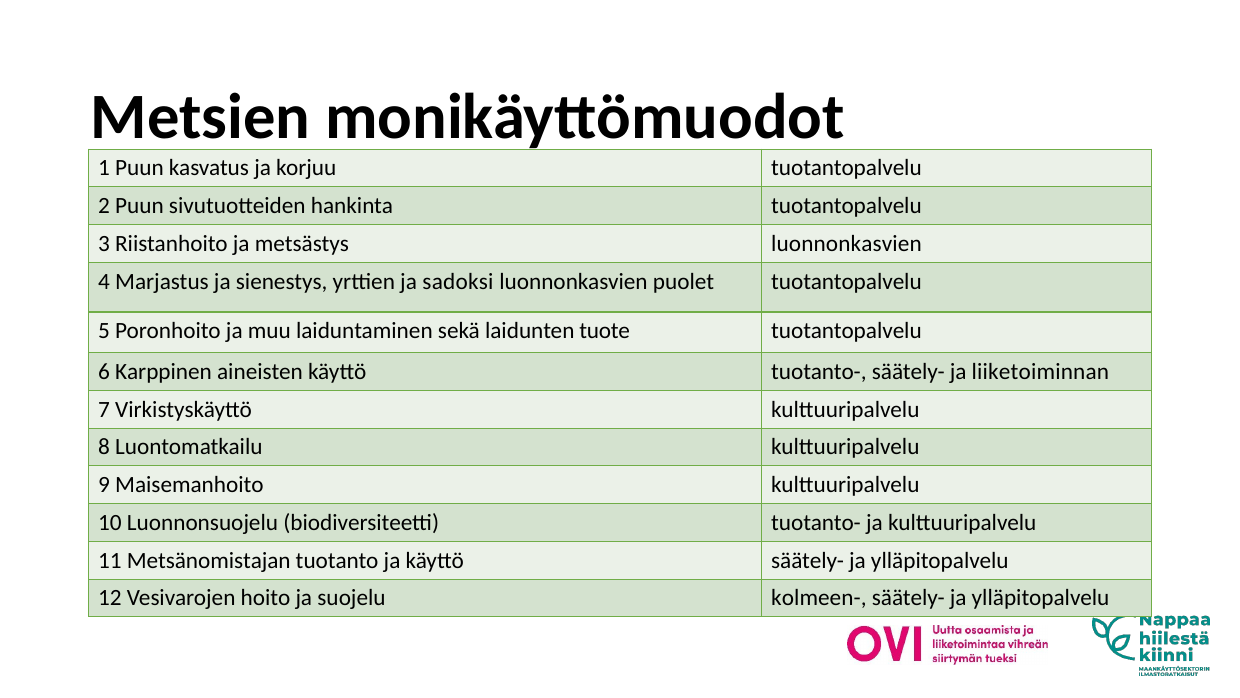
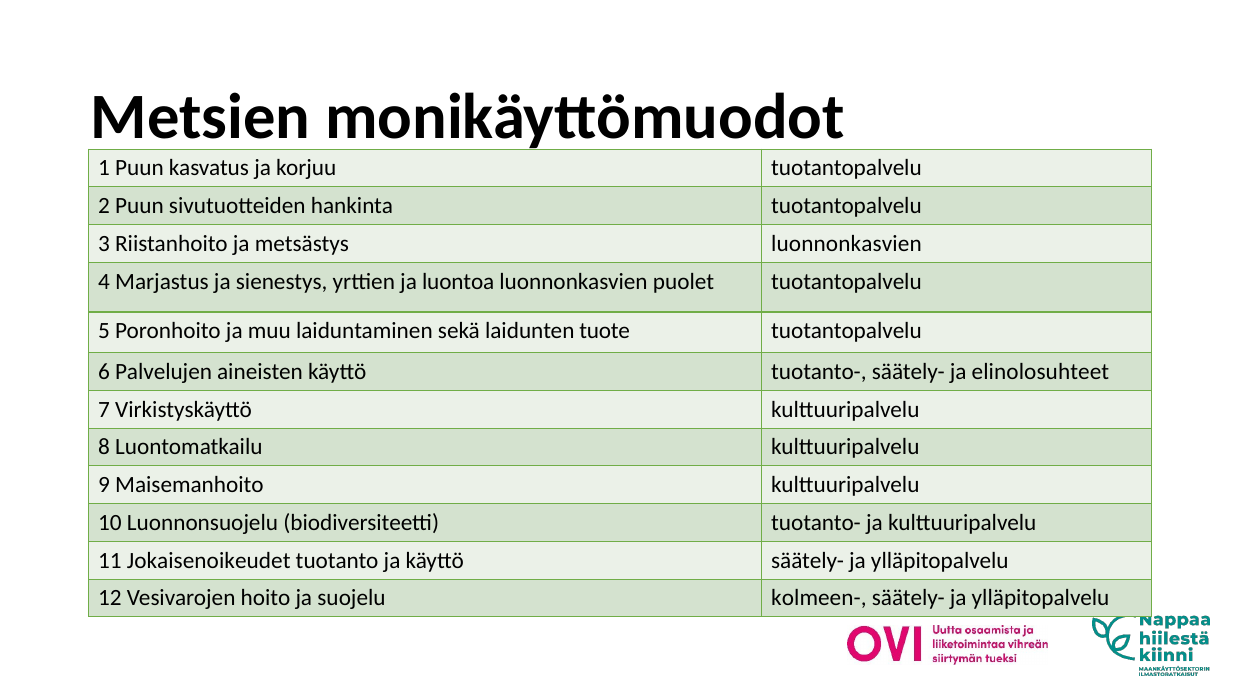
sadoksi: sadoksi -> luontoa (458, 281)
Karppinen: Karppinen -> Palvelujen (163, 372)
liiketoiminnan: liiketoiminnan -> elinolosuhteet (1040, 372)
Metsänomistajan: Metsänomistajan -> Jokaisenoikeudet (209, 560)
